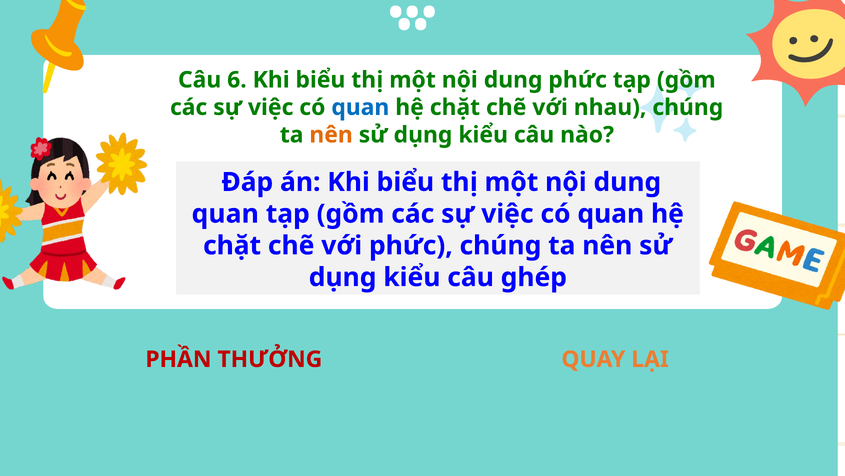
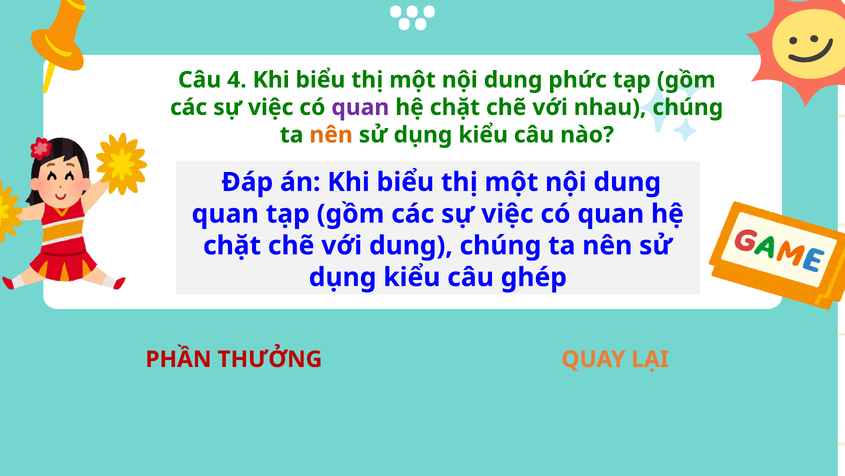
6: 6 -> 4 (237, 80)
quan colour: blue -> purple (360, 107)
phức: phức -> dung (411, 245)
